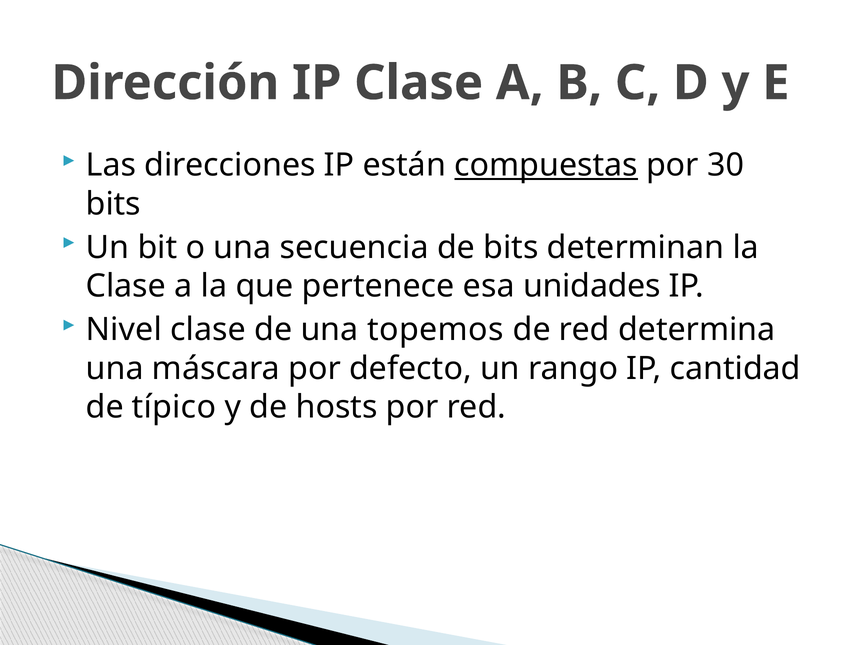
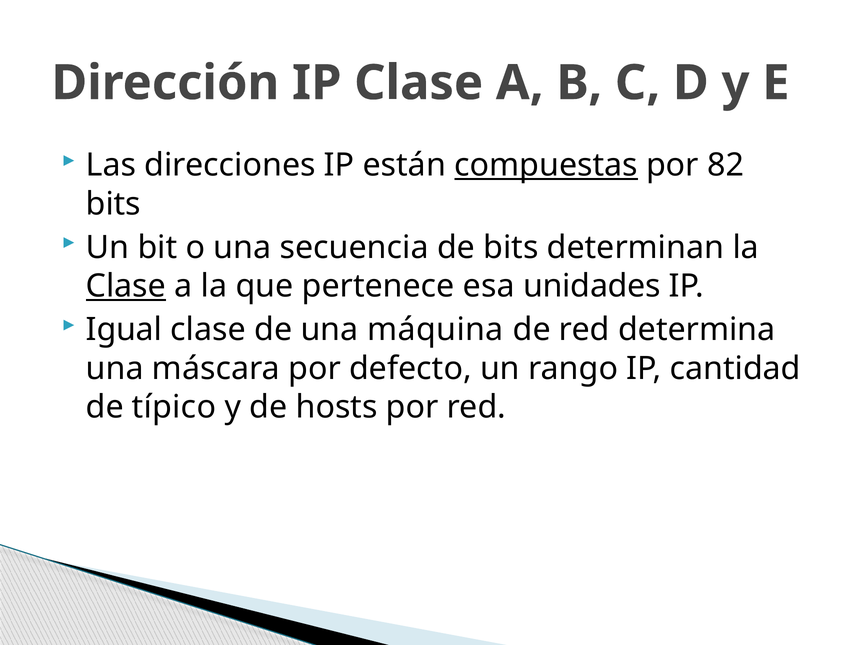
30: 30 -> 82 (726, 165)
Clase underline: none -> present (126, 286)
Nivel: Nivel -> Igual (124, 329)
topemos: topemos -> máquina (435, 329)
